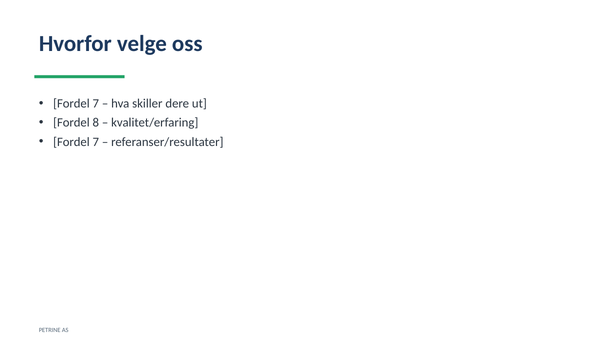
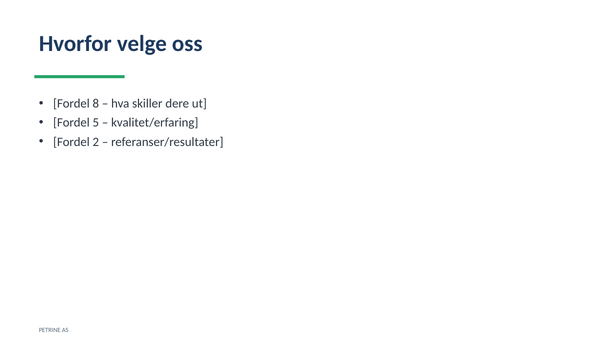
7: 7 -> 8 (96, 103)
8: 8 -> 5 (96, 123)
7: 7 -> 2 (96, 142)
